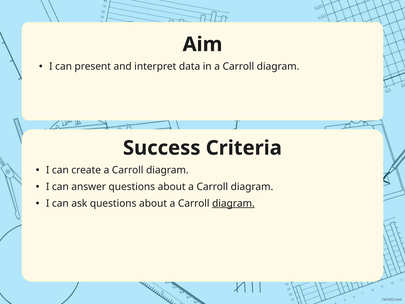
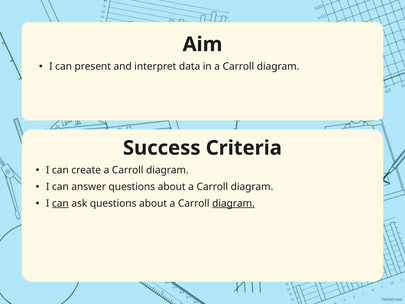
can underline: none -> present (60, 203)
